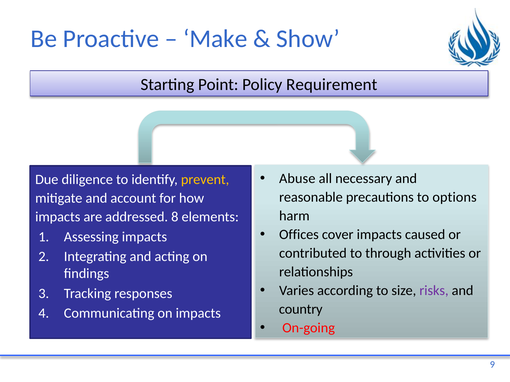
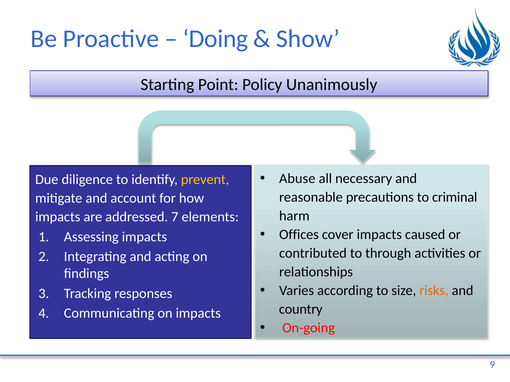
Make: Make -> Doing (215, 39)
Requirement: Requirement -> Unanimously (332, 85)
options: options -> criminal (455, 197)
8: 8 -> 7 (175, 217)
risks colour: purple -> orange (434, 291)
